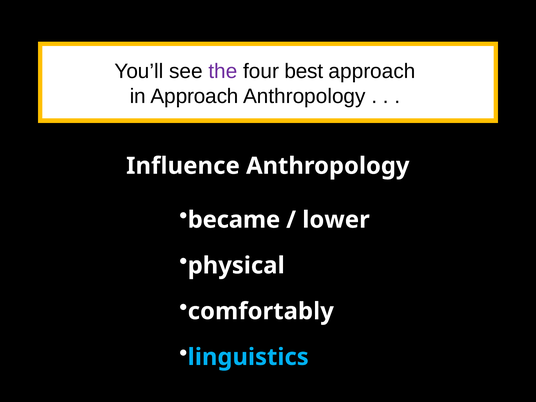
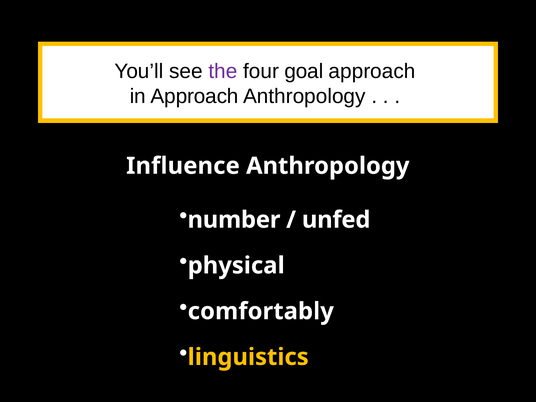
best: best -> goal (304, 71)
became: became -> number (234, 220)
lower: lower -> unfed (336, 220)
linguistics colour: light blue -> yellow (248, 357)
